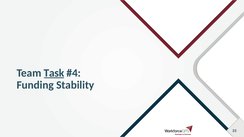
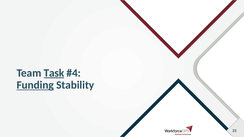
Funding underline: none -> present (35, 85)
